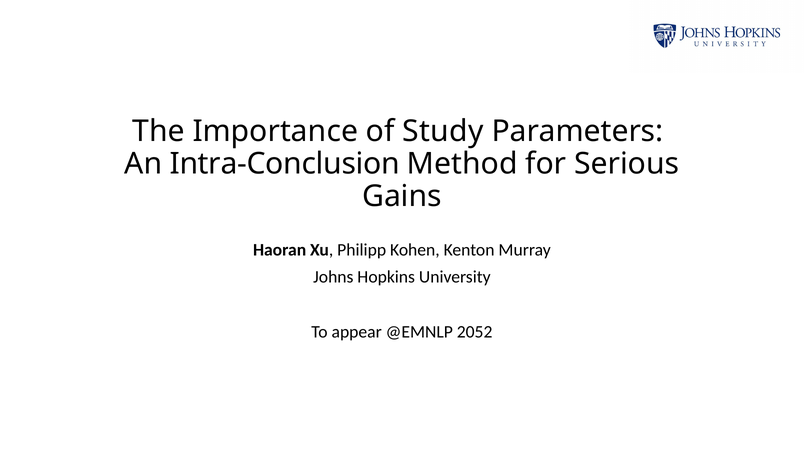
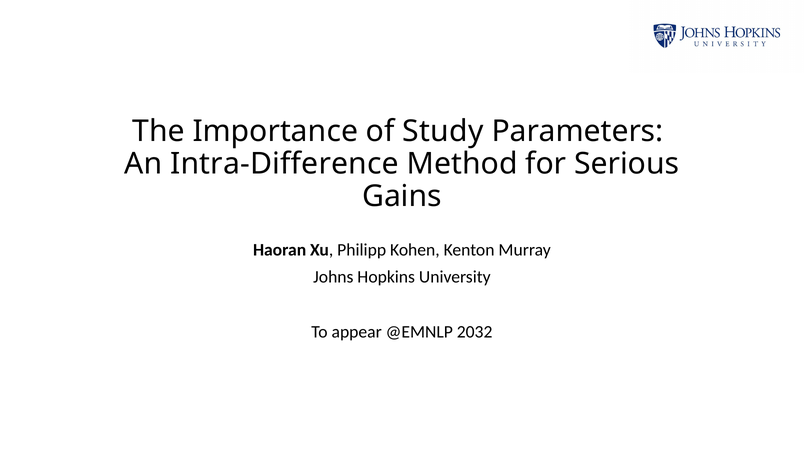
Intra-Conclusion: Intra-Conclusion -> Intra-Difference (285, 164)
2052: 2052 -> 2032 (475, 332)
